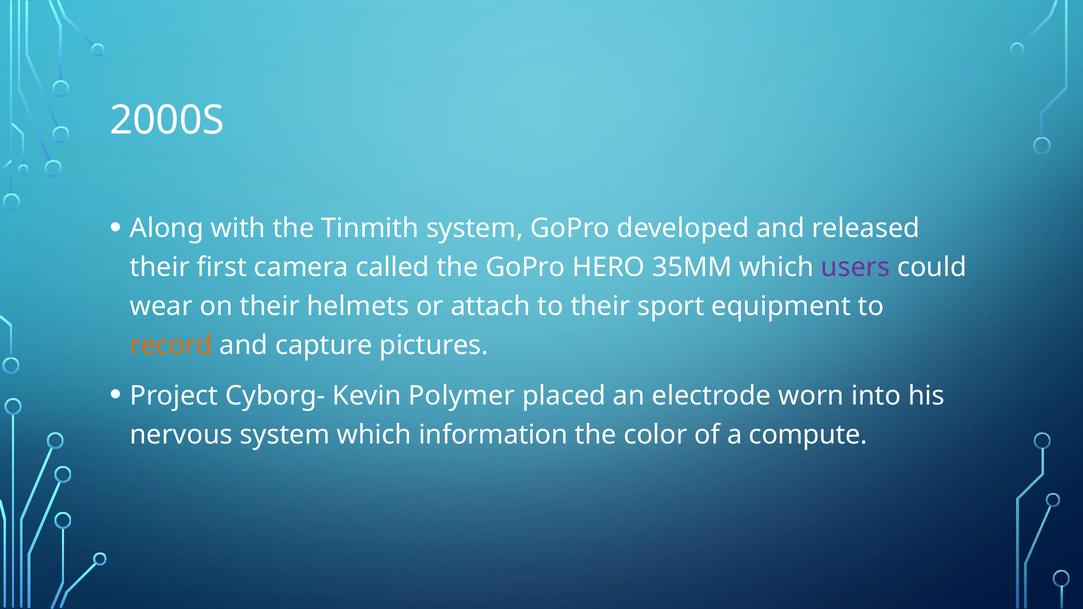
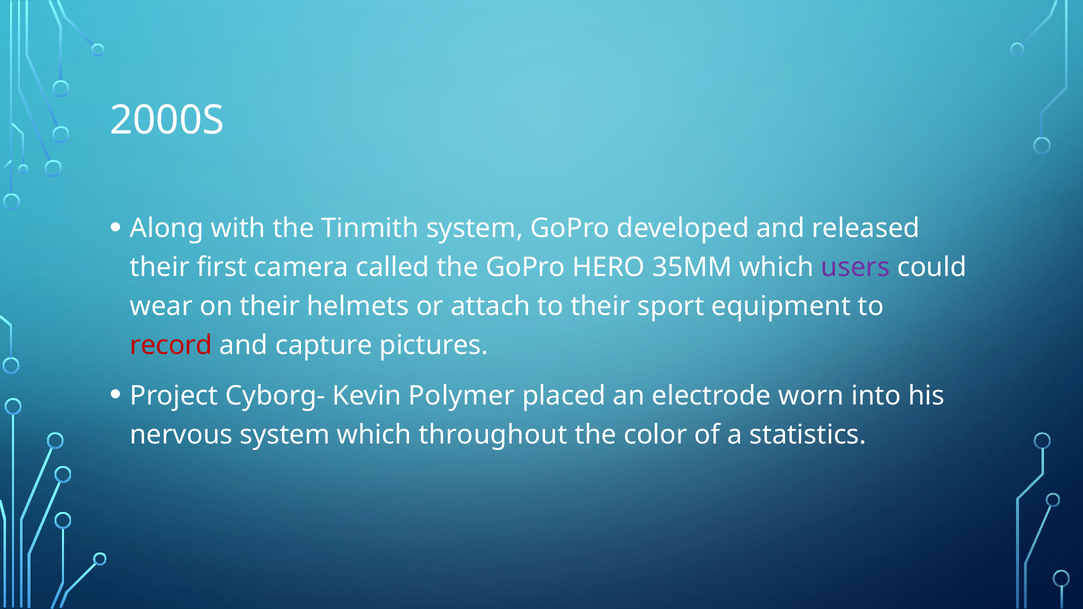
record colour: orange -> red (171, 345)
information: information -> throughout (493, 435)
compute: compute -> statistics (808, 435)
